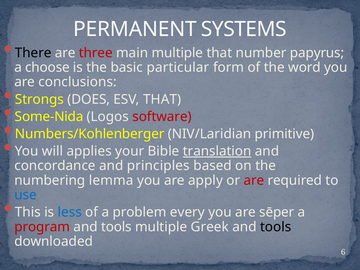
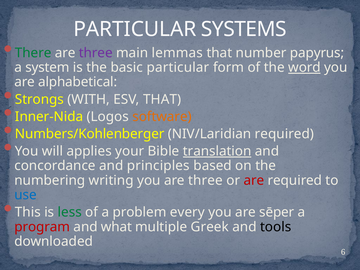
PERMANENT: PERMANENT -> PARTICULAR (135, 29)
There colour: black -> green (33, 53)
three colour: red -> purple (96, 53)
main multiple: multiple -> lemmas (177, 53)
choose: choose -> system (47, 67)
word underline: none -> present (304, 67)
conclusions: conclusions -> alphabetical (78, 82)
DOES: DOES -> WITH (89, 99)
Some-Nida: Some-Nida -> Inner-Nida (49, 117)
software colour: red -> orange (162, 117)
NIV/Laridian primitive: primitive -> required (284, 134)
lemma: lemma -> writing (111, 180)
you are apply: apply -> three (205, 180)
less colour: blue -> green (70, 212)
tools: tools -> what (116, 227)
